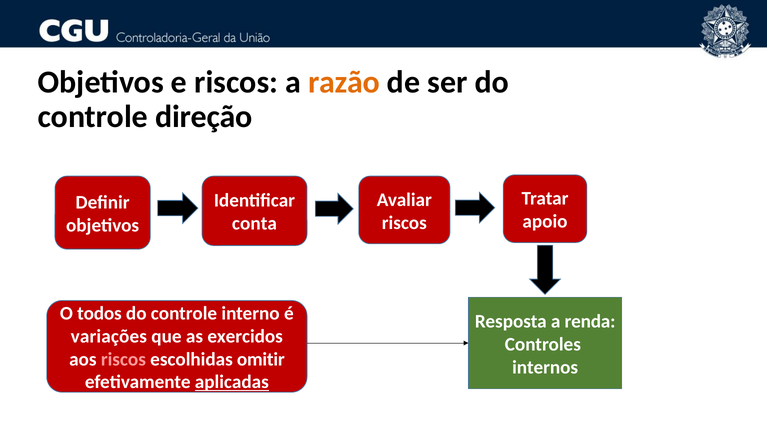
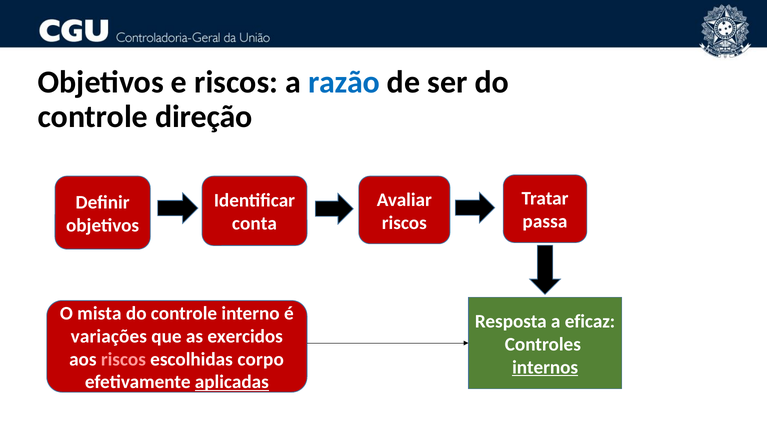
razão colour: orange -> blue (344, 82)
apoio: apoio -> passa (545, 222)
todos: todos -> mista (99, 314)
renda: renda -> eficaz (590, 322)
omitir: omitir -> corpo (261, 360)
internos underline: none -> present (545, 368)
